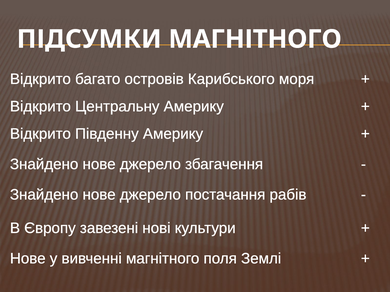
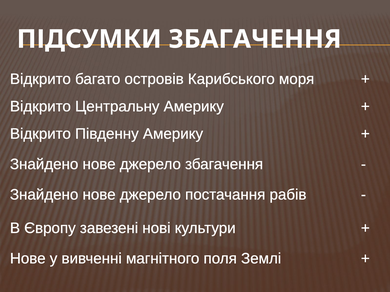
ПІДСУМКИ МАГНІТНОГО: МАГНІТНОГО -> ЗБАГАЧЕННЯ (255, 39)
